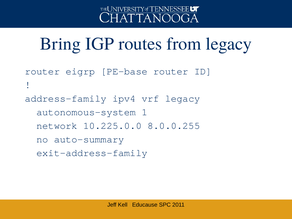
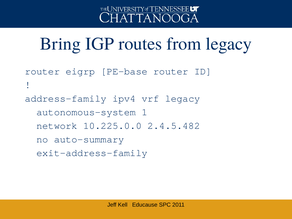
8.0.0.255: 8.0.0.255 -> 2.4.5.482 (174, 126)
